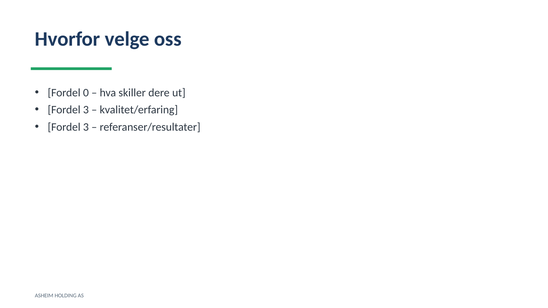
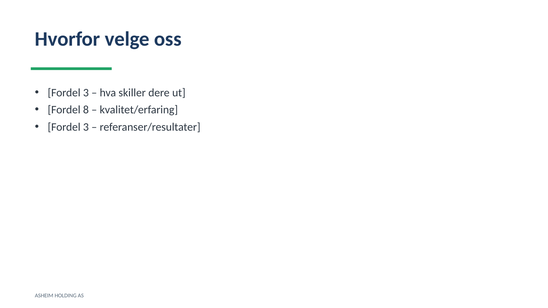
0: 0 -> 3 (86, 93)
3: 3 -> 8 (86, 110)
